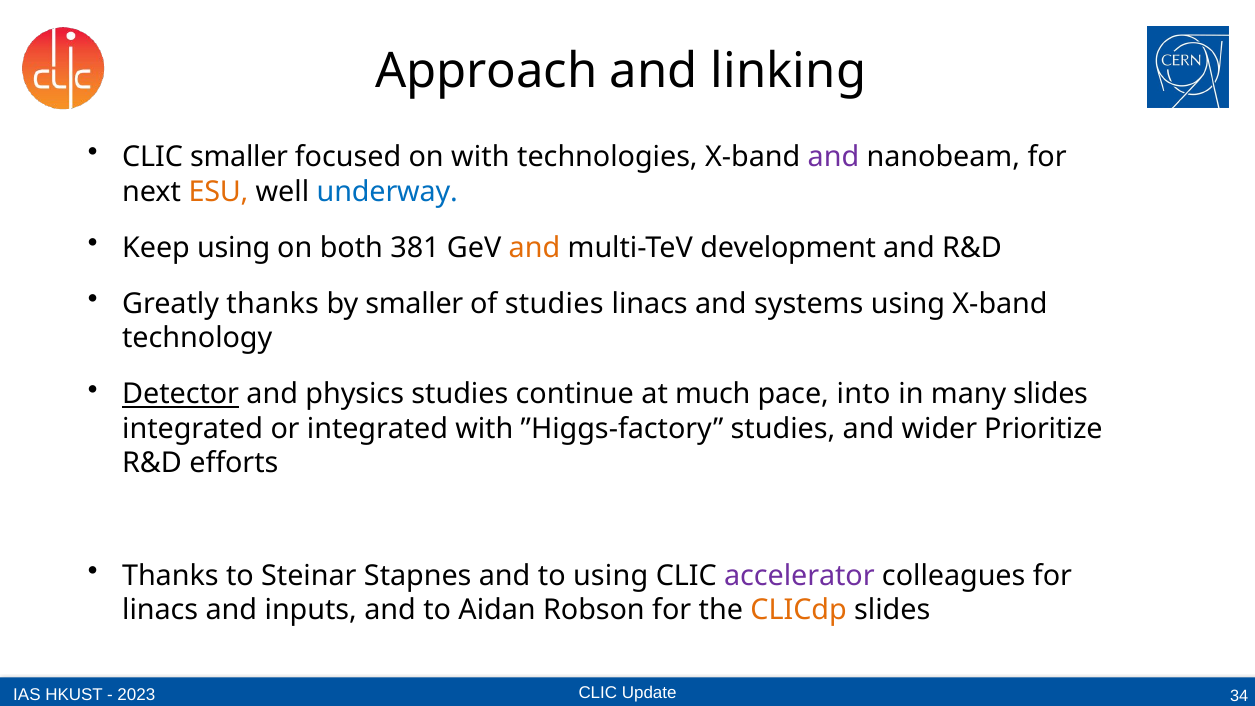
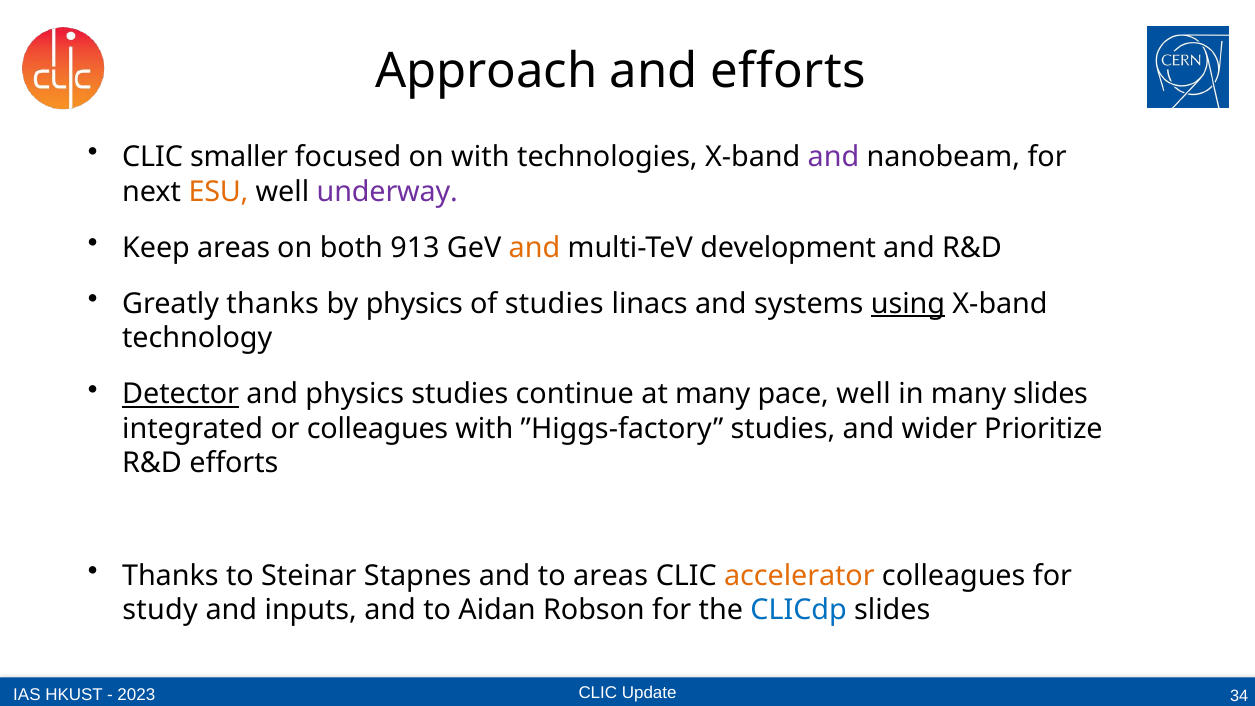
and linking: linking -> efforts (788, 71)
underway colour: blue -> purple (387, 192)
Keep using: using -> areas (234, 248)
381: 381 -> 913 (415, 248)
by smaller: smaller -> physics (414, 304)
using underline: none -> present (908, 304)
at much: much -> many (713, 394)
pace into: into -> well (864, 394)
or integrated: integrated -> colleagues (378, 429)
to using: using -> areas (611, 576)
accelerator colour: purple -> orange (799, 576)
linacs: linacs -> study (160, 610)
CLICdp colour: orange -> blue (799, 610)
